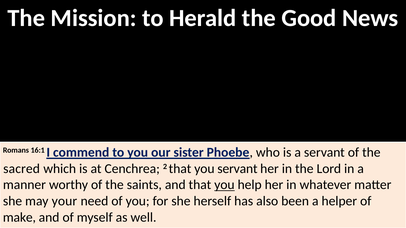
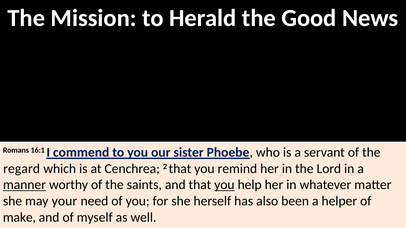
sacred: sacred -> regard (22, 169)
you servant: servant -> remind (237, 169)
manner underline: none -> present (24, 185)
